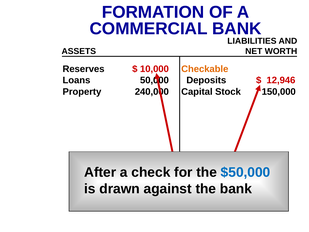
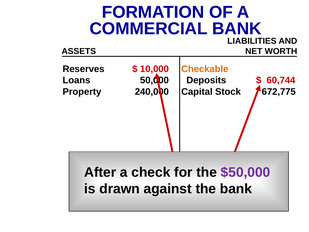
12,946: 12,946 -> 60,744 (281, 80)
150,000: 150,000 -> 672,775 (279, 92)
$50,000 colour: blue -> purple (246, 172)
